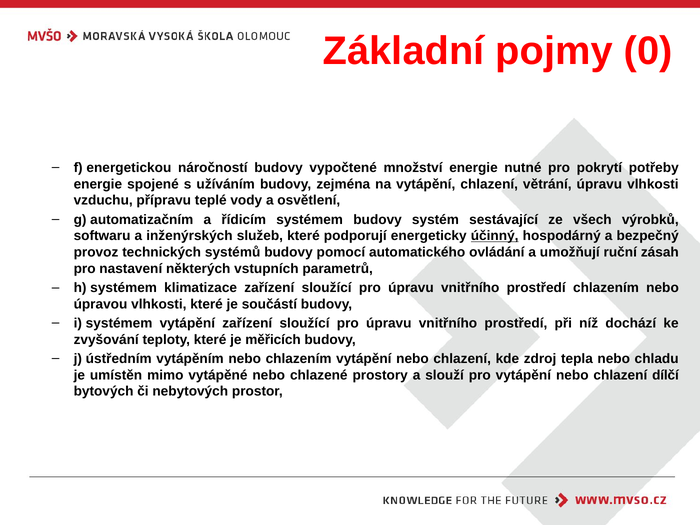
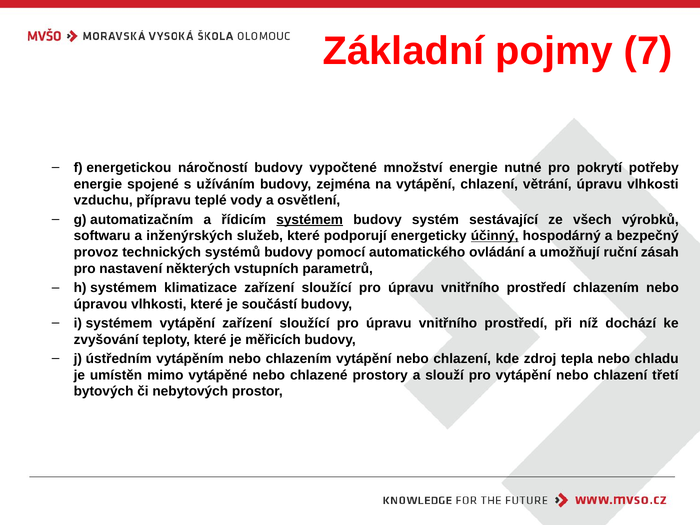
0: 0 -> 7 (648, 51)
systémem underline: none -> present (310, 220)
dílčí: dílčí -> třetí (665, 375)
